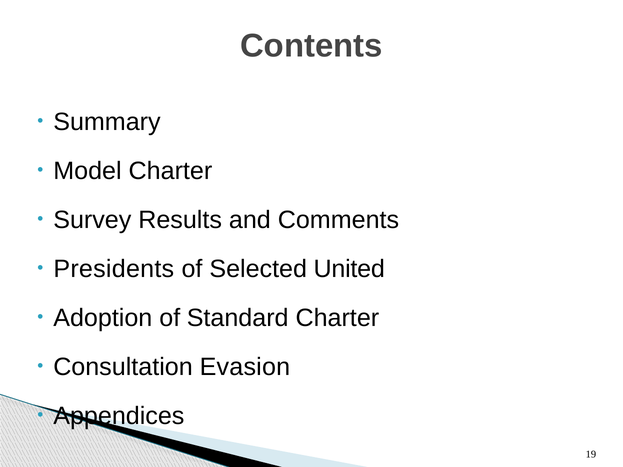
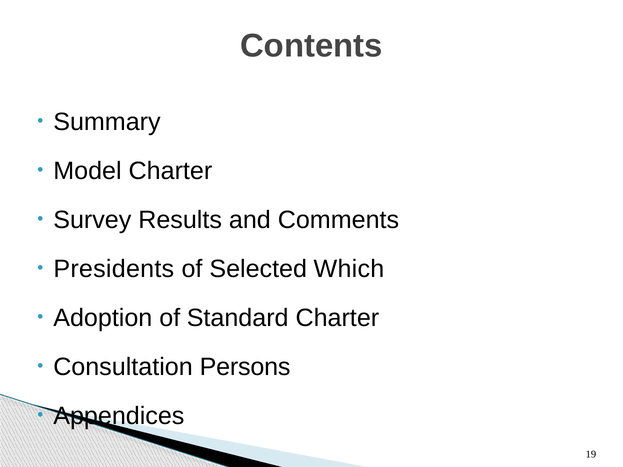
United: United -> Which (349, 269)
Evasion: Evasion -> Persons (245, 367)
